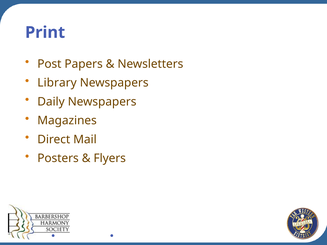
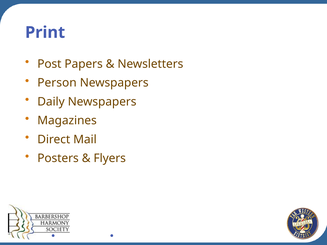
Library: Library -> Person (57, 83)
